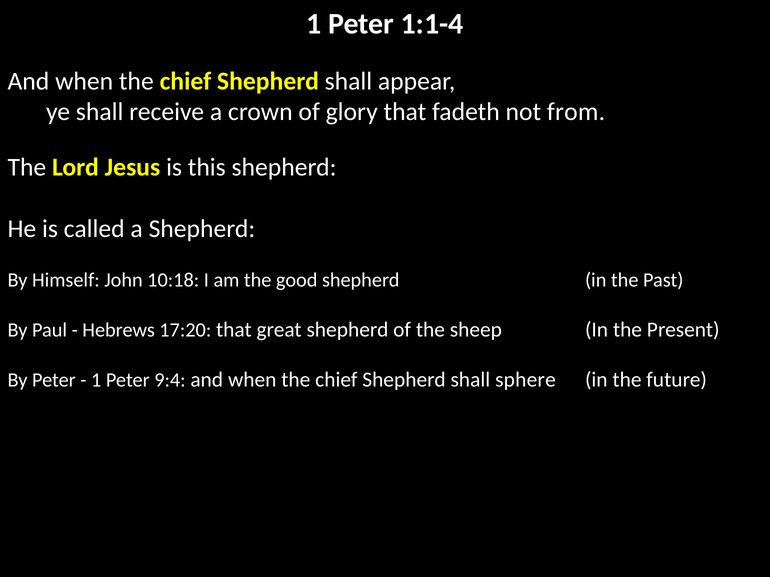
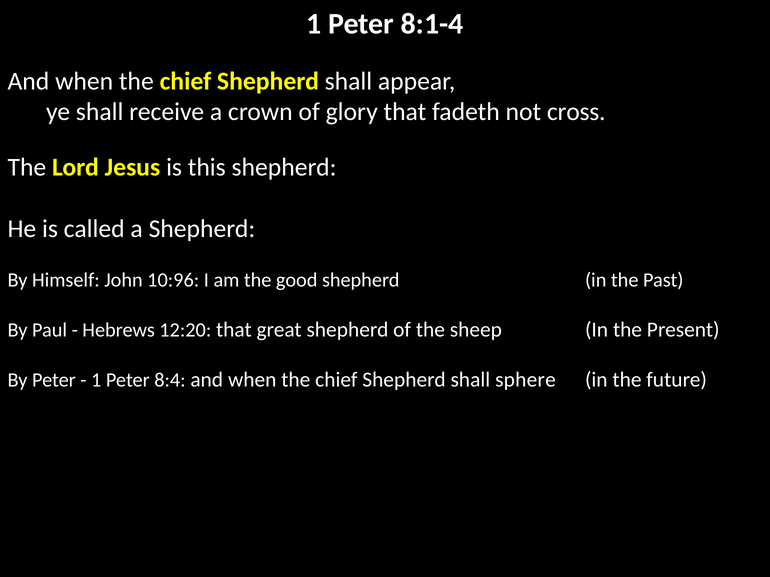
1:1-4: 1:1-4 -> 8:1-4 (432, 24)
from: from -> cross (576, 112)
10:18: 10:18 -> 10:96 (173, 280)
17:20: 17:20 -> 12:20 (185, 330)
9:4: 9:4 -> 8:4 (170, 380)
